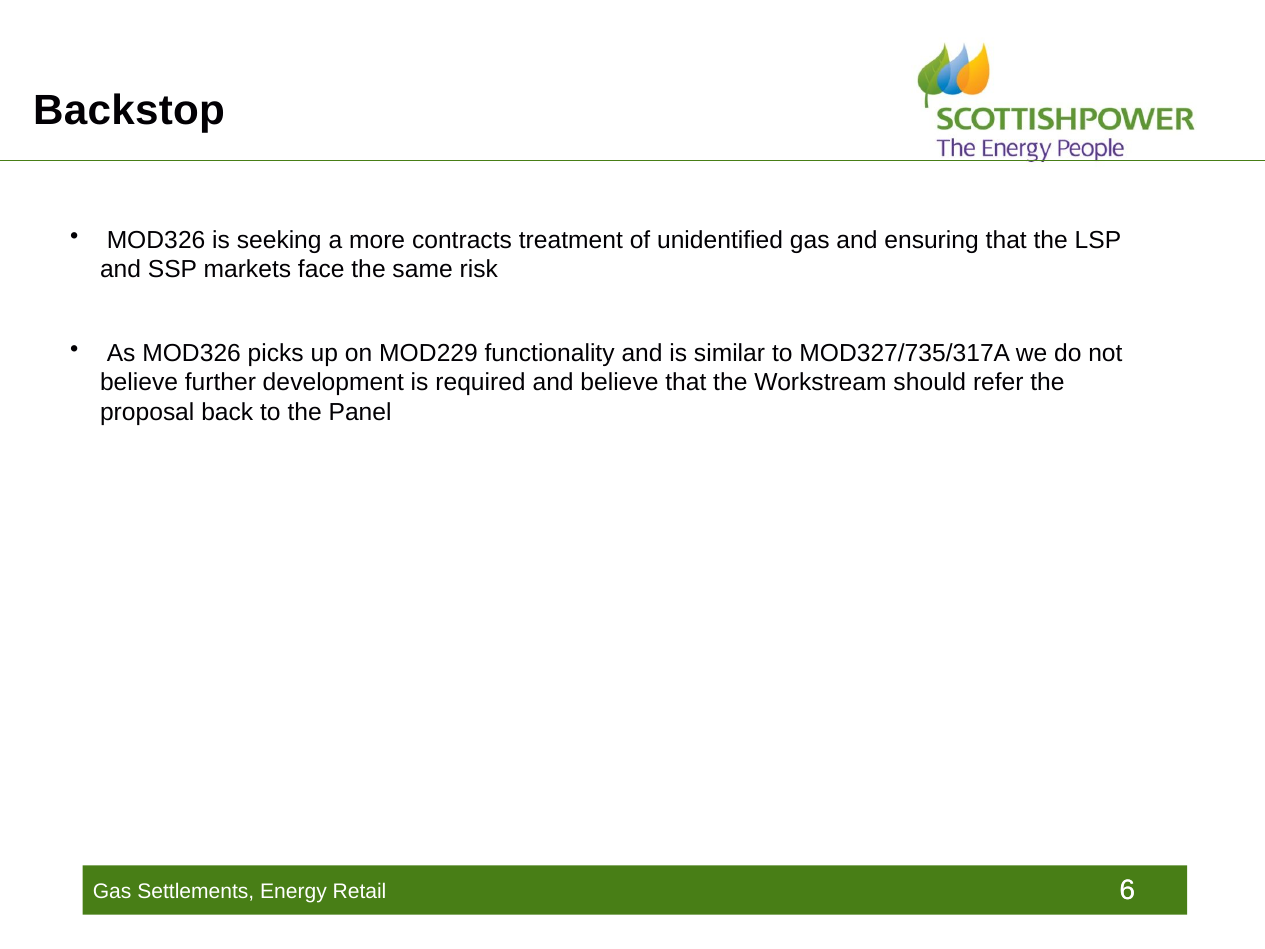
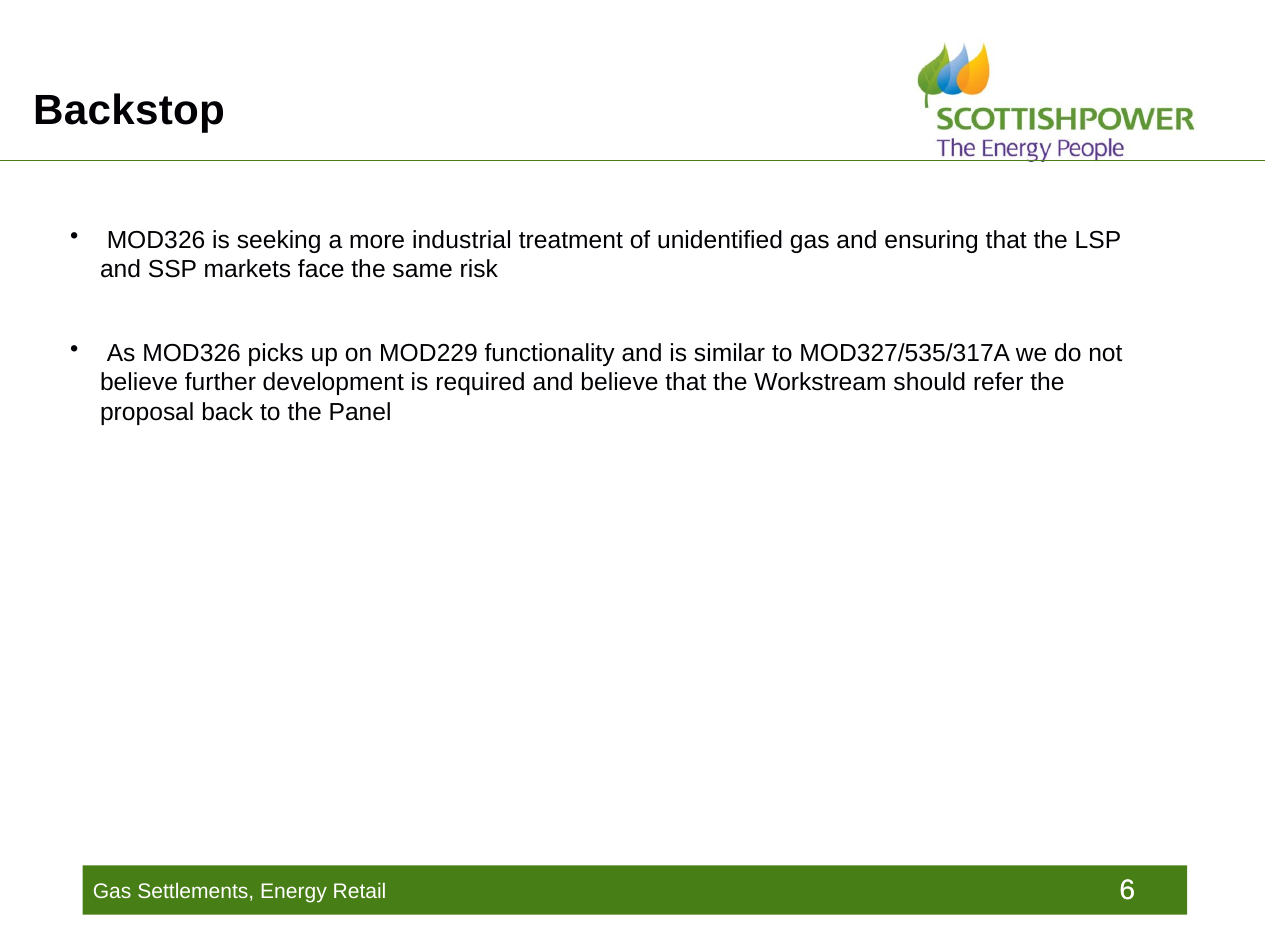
contracts: contracts -> industrial (462, 240)
MOD327/735/317A: MOD327/735/317A -> MOD327/535/317A (905, 353)
